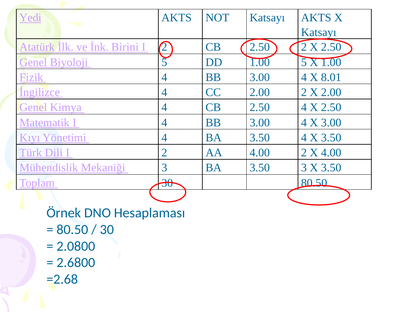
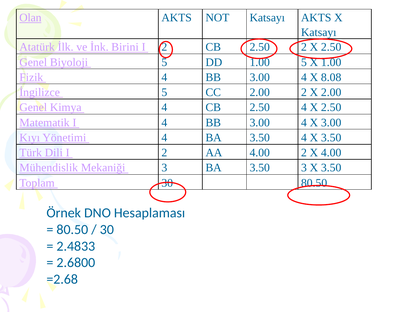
Yedi: Yedi -> Olan (30, 18)
8.01: 8.01 -> 8.08 (331, 77)
İngilizce 4: 4 -> 5 (164, 93)
2.0800: 2.0800 -> 2.4833 (76, 247)
